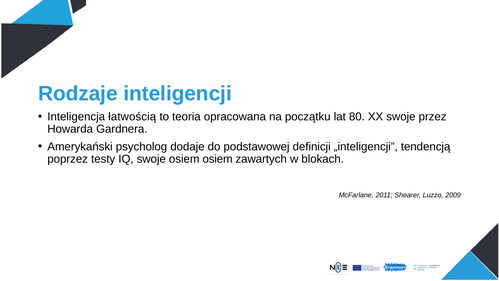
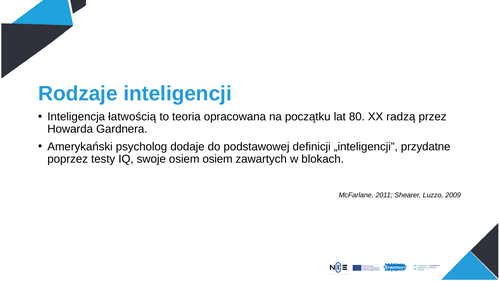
XX swoje: swoje -> radzą (401, 117)
tendencją: tendencją -> przydatne (426, 146)
